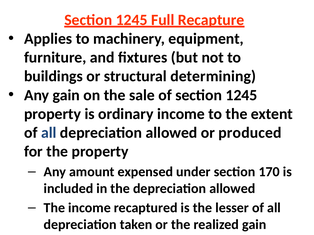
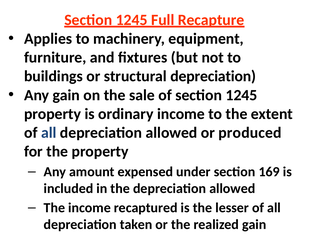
structural determining: determining -> depreciation (213, 76)
170: 170 -> 169 (269, 172)
